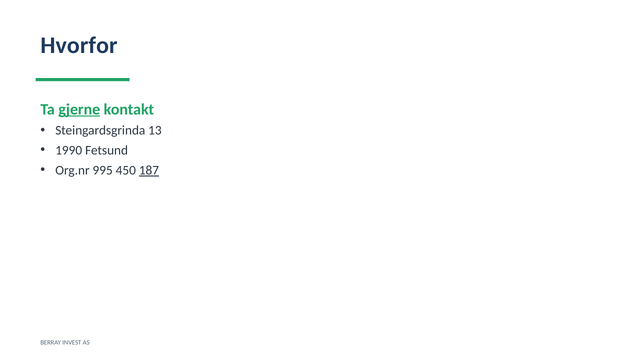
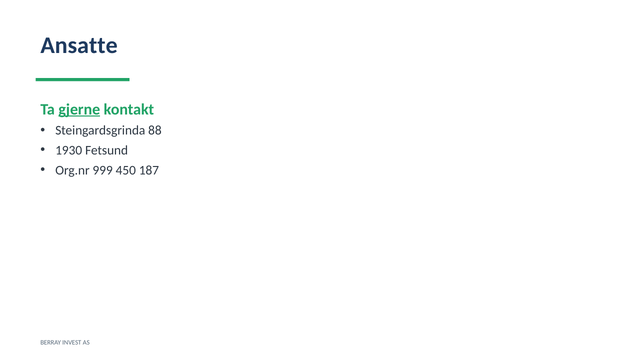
Hvorfor: Hvorfor -> Ansatte (79, 45)
13: 13 -> 88 (155, 131)
1990: 1990 -> 1930 (69, 150)
995: 995 -> 999 (103, 170)
187 underline: present -> none (149, 170)
